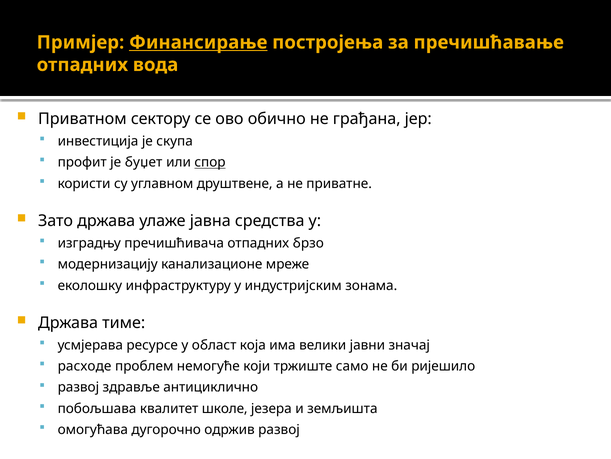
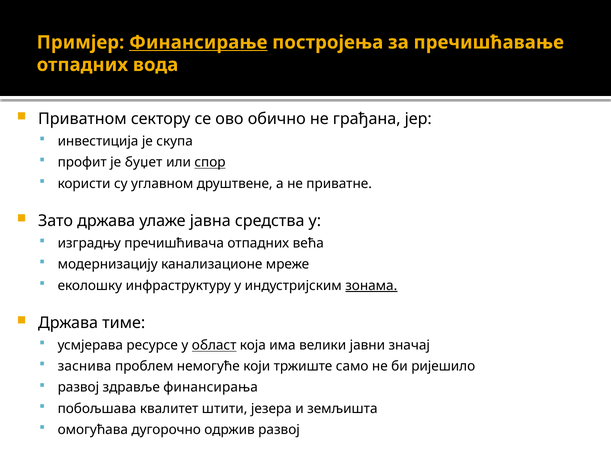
брзо: брзо -> већа (308, 243)
зонама underline: none -> present (371, 285)
област underline: none -> present (214, 345)
расходе: расходе -> заснива (85, 366)
антициклично: антициклично -> финансирања (211, 387)
школе: школе -> штити (225, 408)
